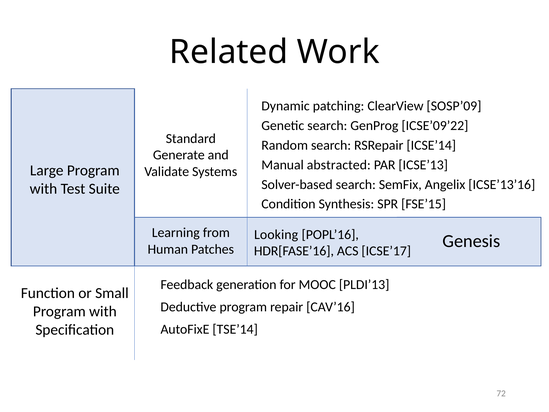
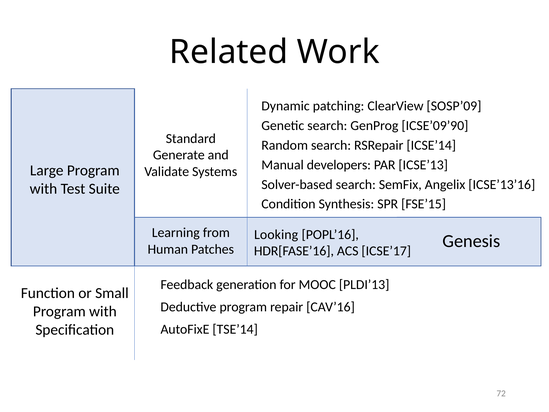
ICSE’09’22: ICSE’09’22 -> ICSE’09’90 (435, 126)
abstracted: abstracted -> developers (339, 165)
